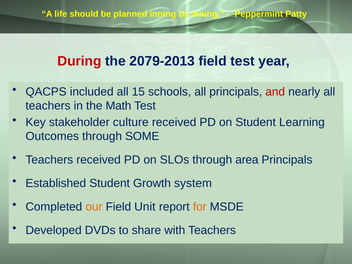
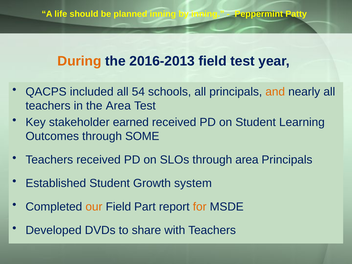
During colour: red -> orange (79, 61)
2079-2013: 2079-2013 -> 2016-2013 (162, 61)
15: 15 -> 54 (138, 92)
and colour: red -> orange (275, 92)
the Math: Math -> Area (118, 106)
culture: culture -> earned (131, 122)
Unit: Unit -> Part (145, 207)
